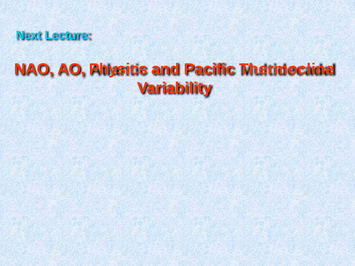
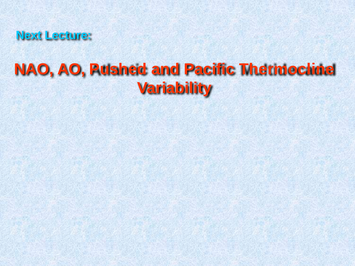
Physics: Physics -> Pushed (118, 69)
